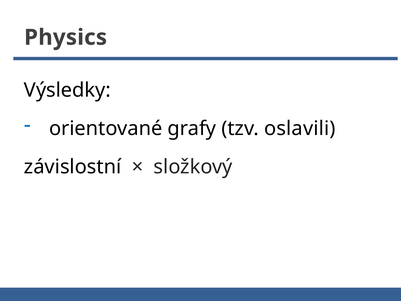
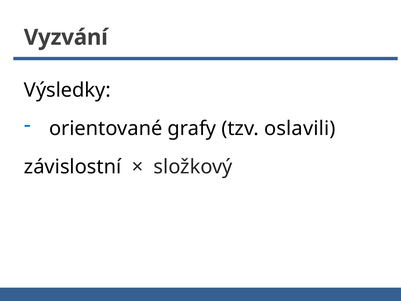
Physics: Physics -> Vyzvání (66, 37)
